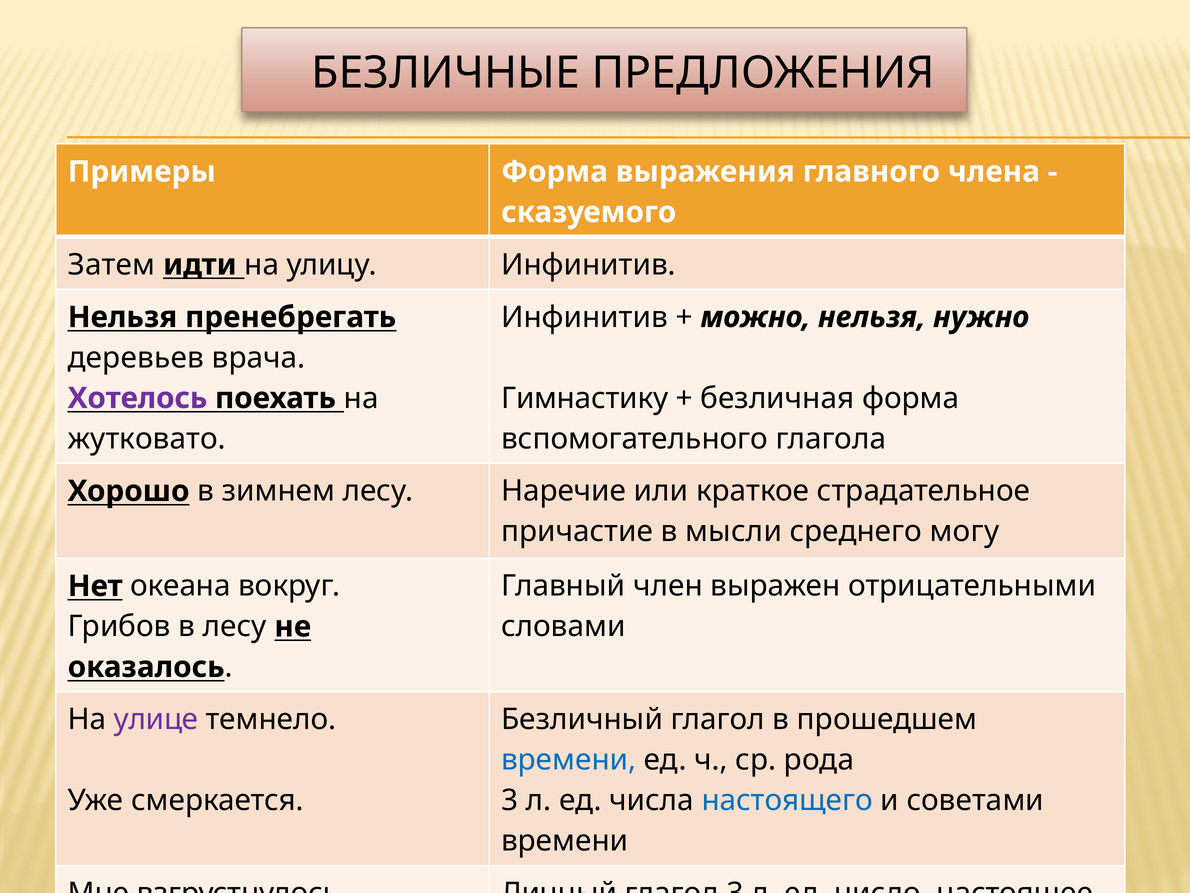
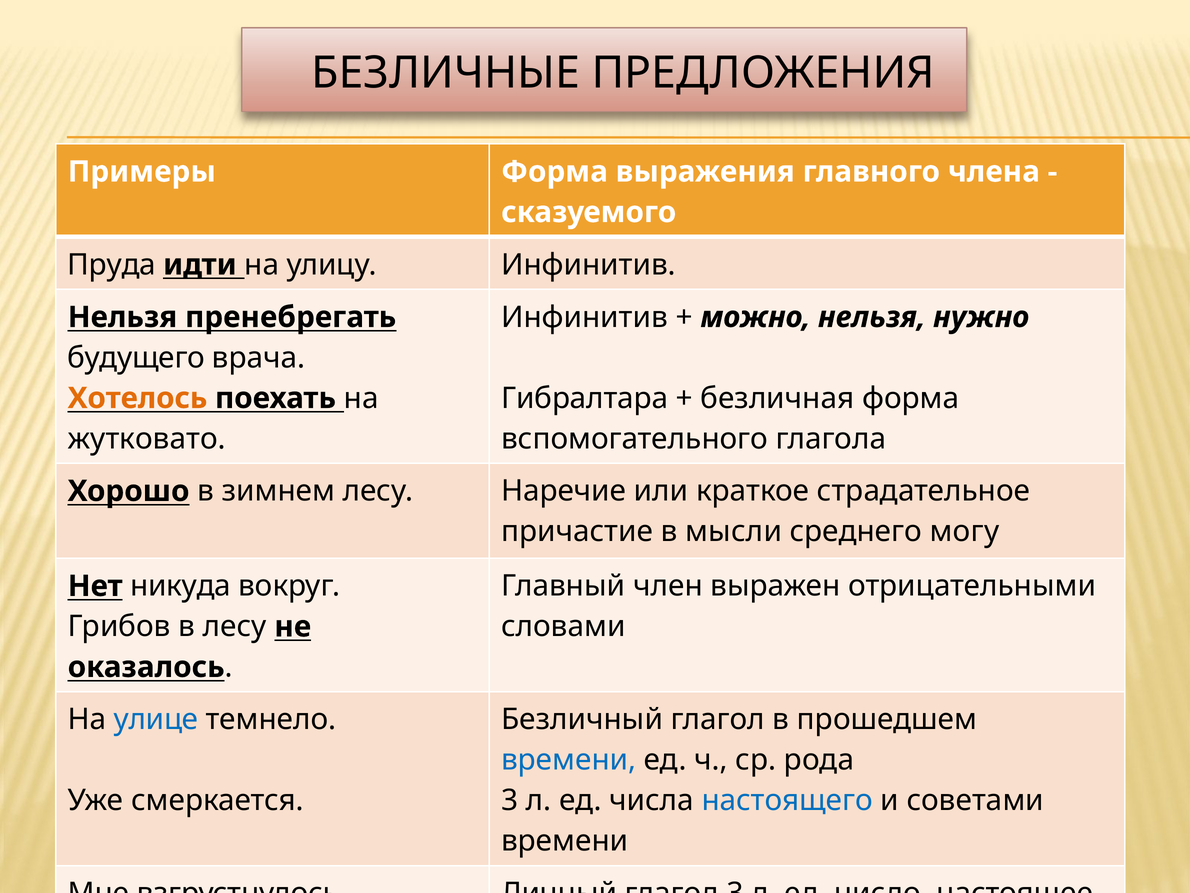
Затем: Затем -> Пруда (112, 265)
деревьев: деревьев -> будущего (136, 357)
Гимнастику: Гимнастику -> Гибралтара (585, 398)
Хотелось colour: purple -> orange (138, 398)
океана: океана -> никуда (181, 586)
улице colour: purple -> blue (156, 719)
